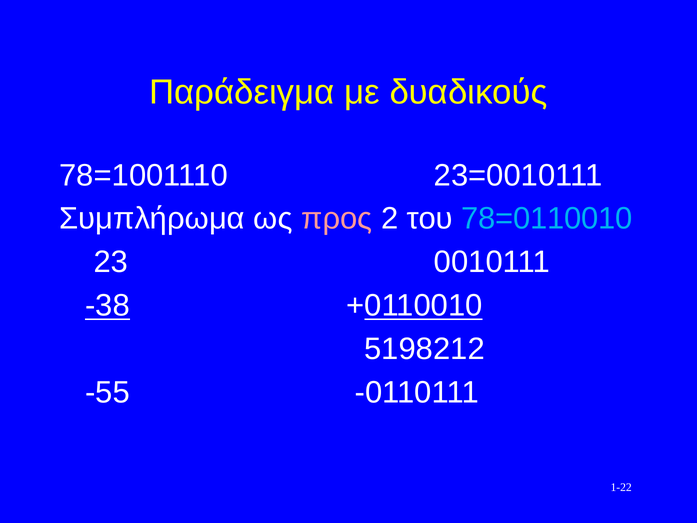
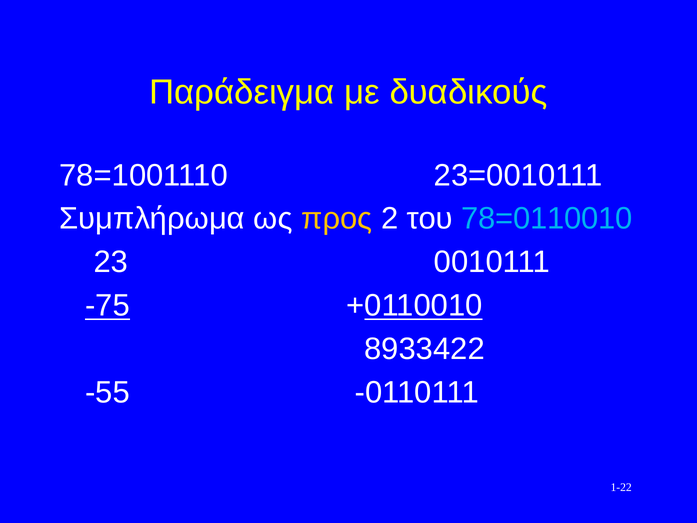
προς colour: pink -> yellow (337, 219)
-38: -38 -> -75 (107, 305)
5198212: 5198212 -> 8933422 (424, 349)
